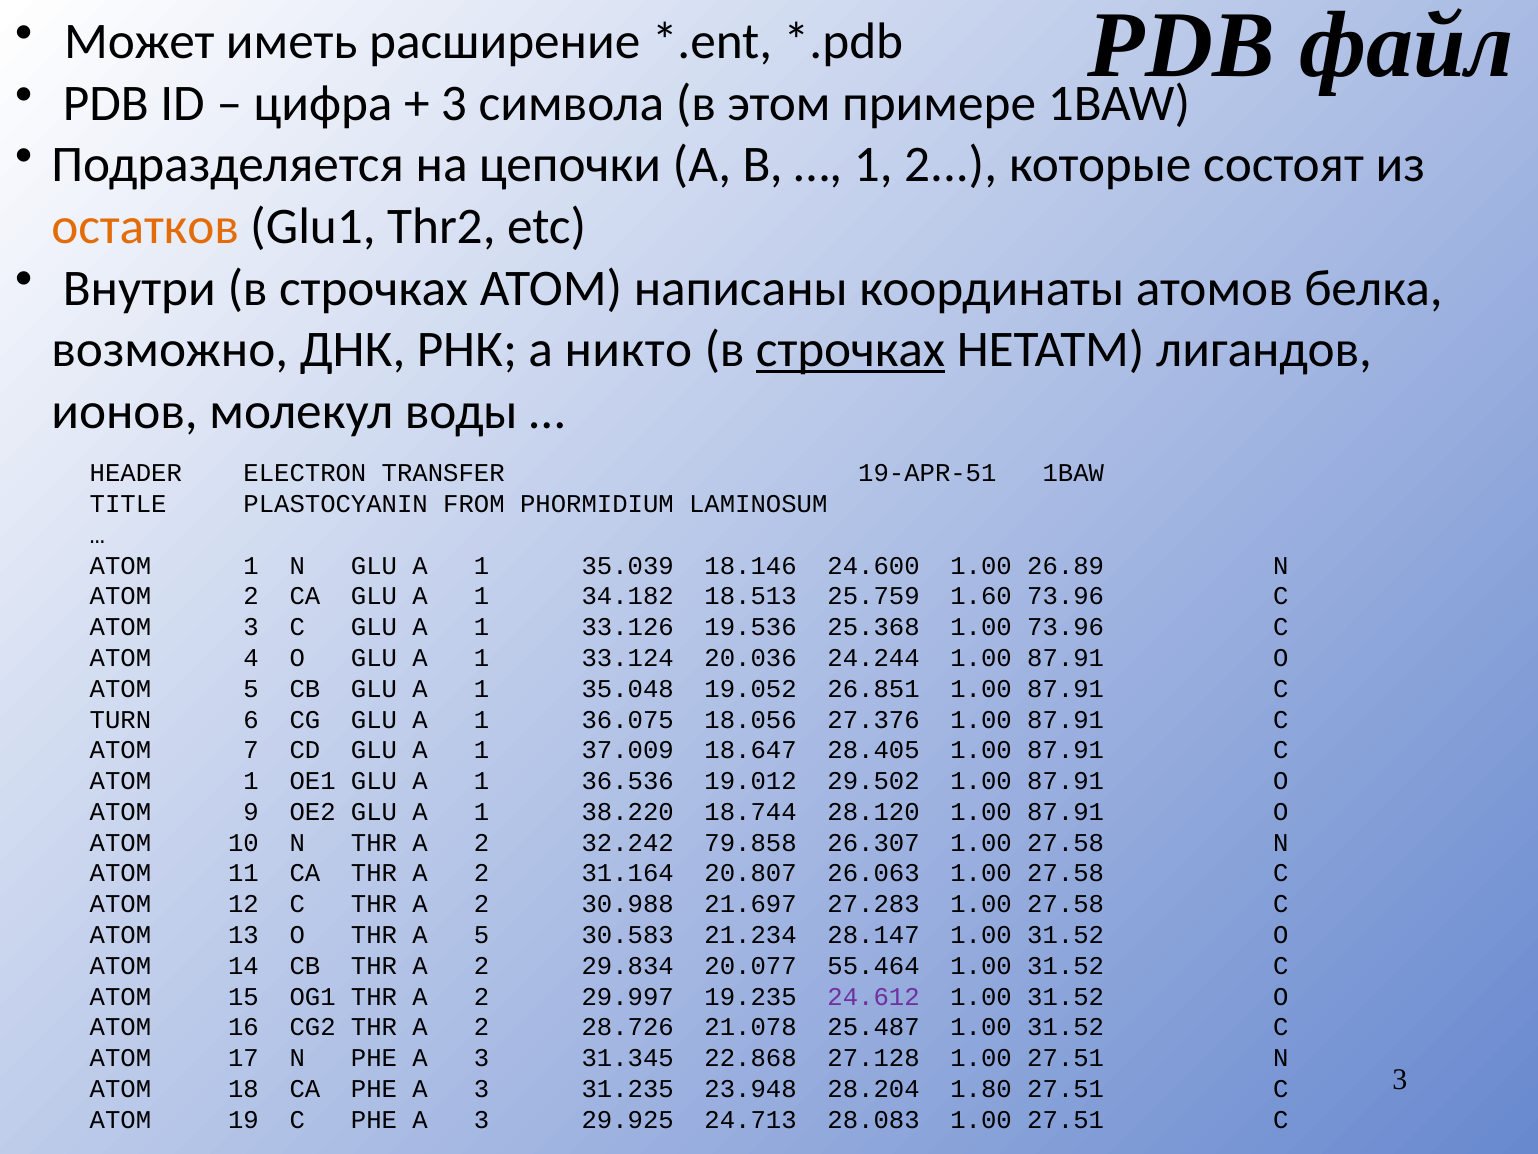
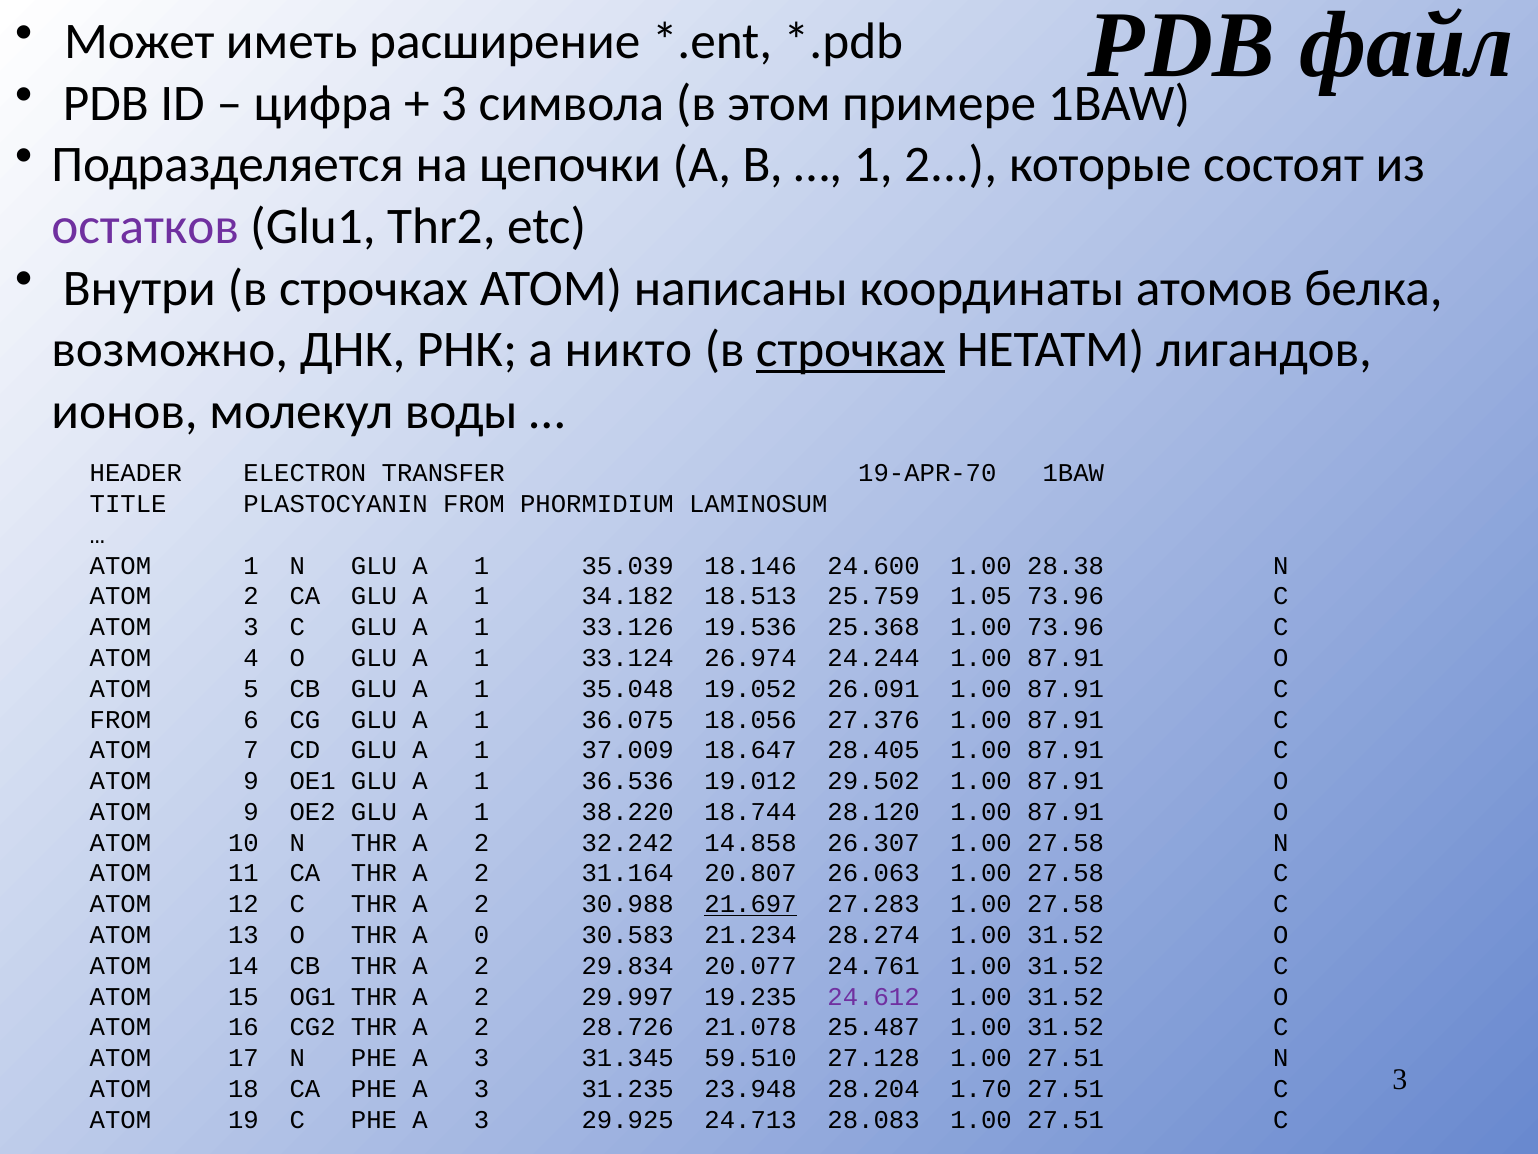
остатков colour: orange -> purple (145, 226)
19-APR-51: 19-APR-51 -> 19-APR-70 (927, 473)
26.89: 26.89 -> 28.38 (1066, 566)
1.60: 1.60 -> 1.05 (981, 596)
20.036: 20.036 -> 26.974 (751, 658)
26.851: 26.851 -> 26.091 (874, 689)
TURN: TURN -> FROM (120, 719)
1: 1 -> 9 (251, 781)
79.858: 79.858 -> 14.858 (751, 842)
21.697 underline: none -> present (751, 904)
A 5: 5 -> 0 (482, 935)
28.147: 28.147 -> 28.274 (874, 935)
55.464: 55.464 -> 24.761 (874, 965)
22.868: 22.868 -> 59.510 (751, 1058)
1.80: 1.80 -> 1.70 (981, 1088)
